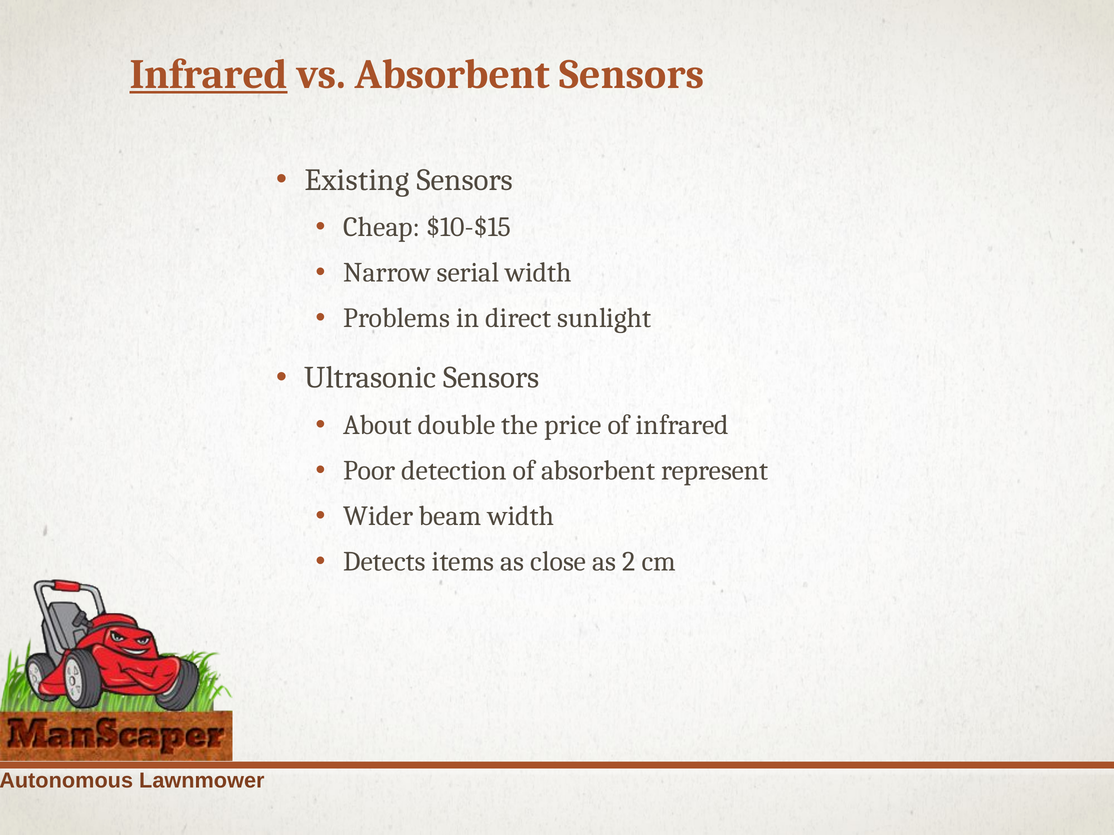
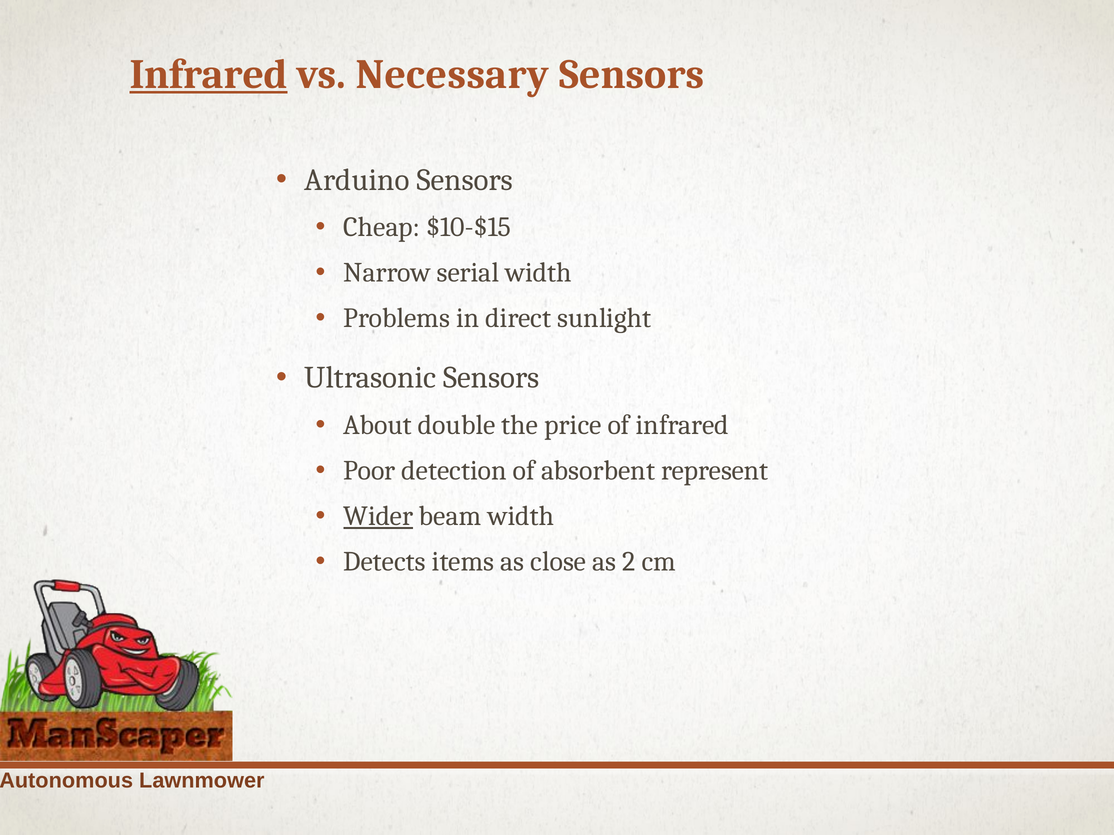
vs Absorbent: Absorbent -> Necessary (452, 74)
Existing: Existing -> Arduino (357, 180)
Wider underline: none -> present (378, 516)
